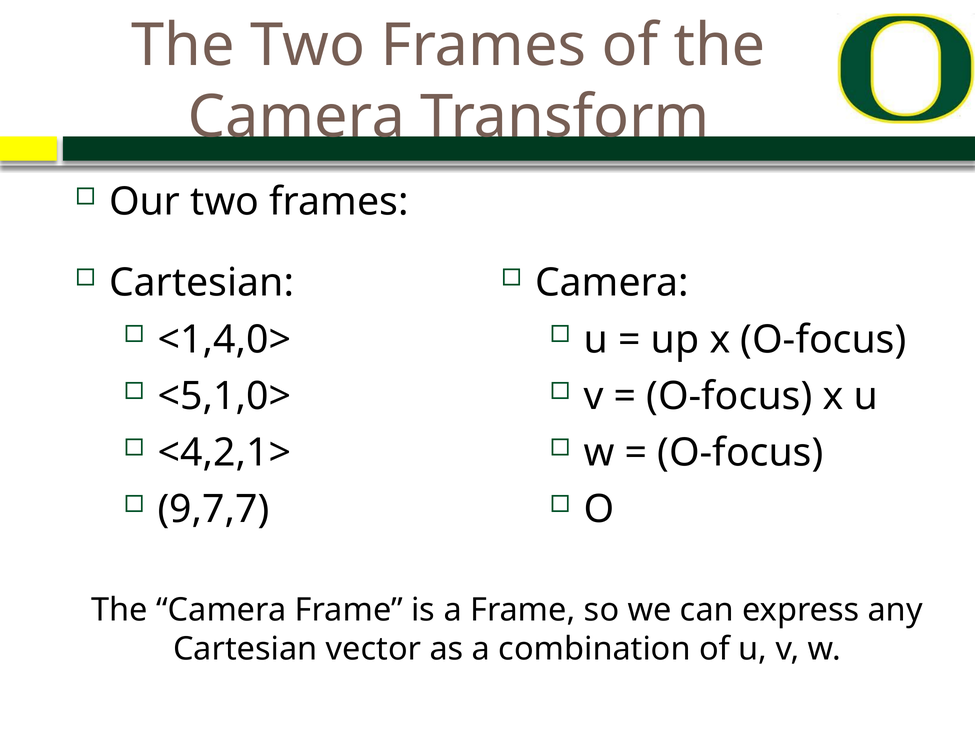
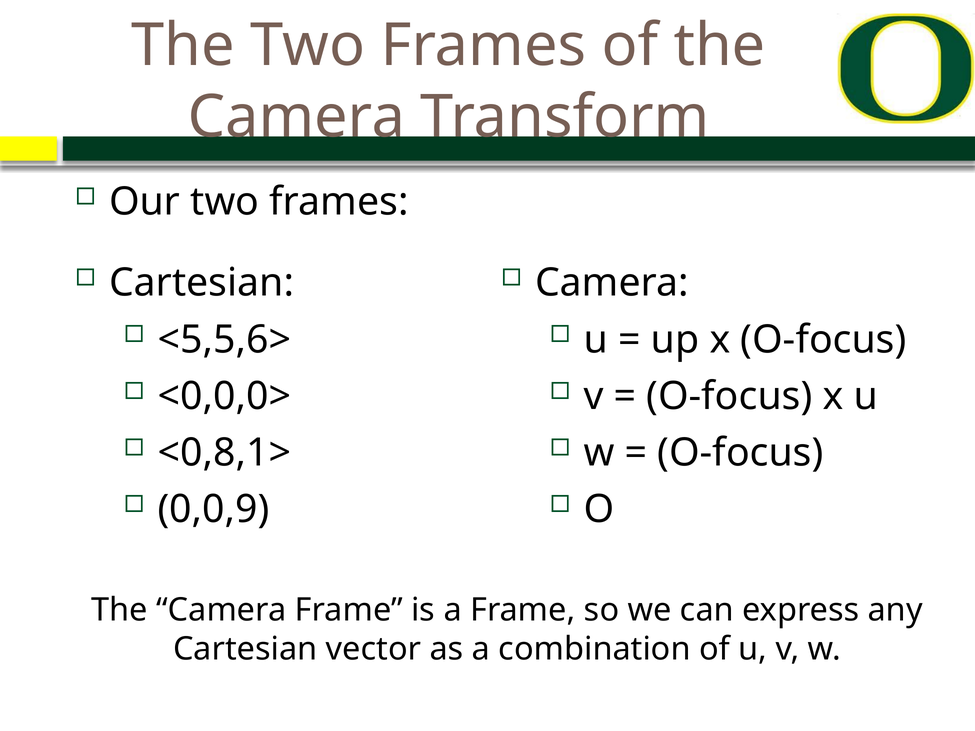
<1,4,0>: <1,4,0> -> <5,5,6> (224, 340)
<5,1,0>: <5,1,0> -> <0,0,0> (224, 396)
<4,2,1>: <4,2,1> -> <0,8,1> (224, 453)
9,7,7: 9,7,7 -> 0,0,9 (214, 510)
